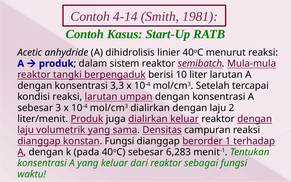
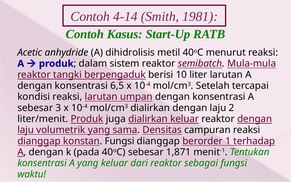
linier: linier -> metil (169, 52)
3,3: 3,3 -> 6,5 (117, 86)
6,283: 6,283 -> 1,871 (179, 152)
